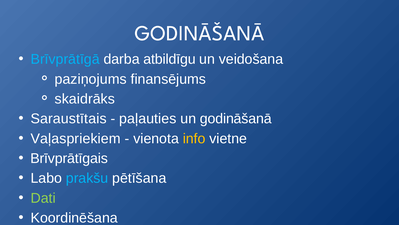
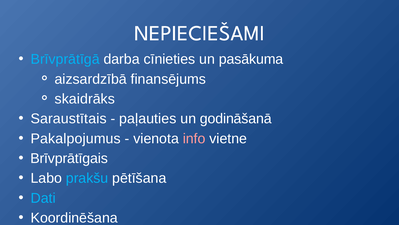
GODINĀŠANĀ: GODINĀŠANĀ -> NEPIECIEŠAMI (199, 33)
atbildīgu: atbildīgu -> cīnieties (169, 59)
veidošana: veidošana -> pasākuma (251, 59)
paziņojums: paziņojums -> aizsardzībā (91, 79)
Vaļaspriekiem: Vaļaspriekiem -> Pakalpojumus (76, 138)
info colour: yellow -> pink (194, 138)
Dati colour: light green -> light blue (43, 198)
